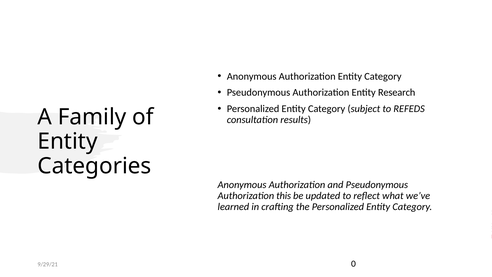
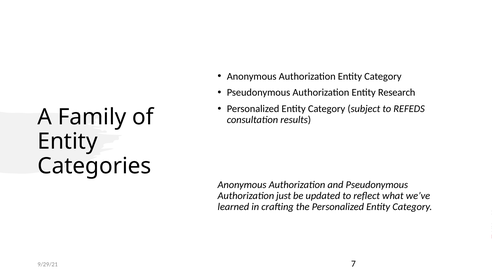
this: this -> just (284, 196)
0: 0 -> 7 (353, 263)
